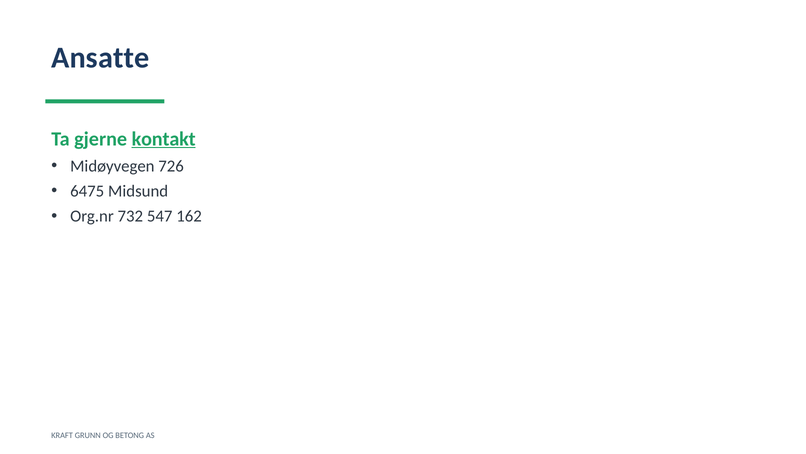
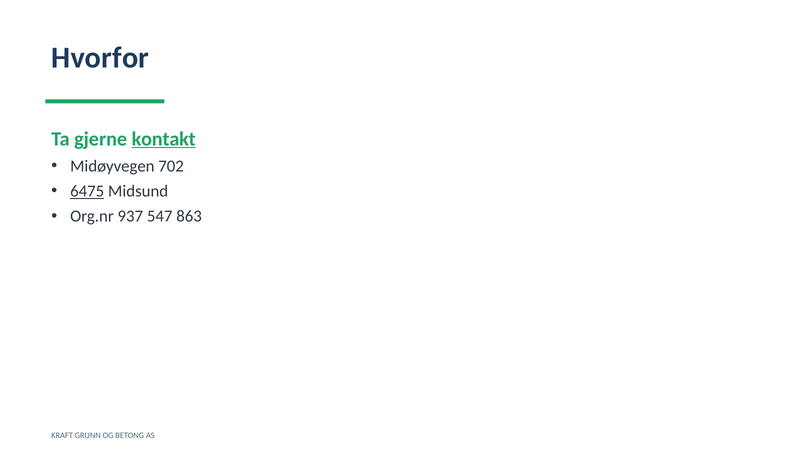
Ansatte: Ansatte -> Hvorfor (100, 58)
726: 726 -> 702 (171, 166)
6475 underline: none -> present (87, 191)
732: 732 -> 937 (130, 216)
162: 162 -> 863 (189, 216)
